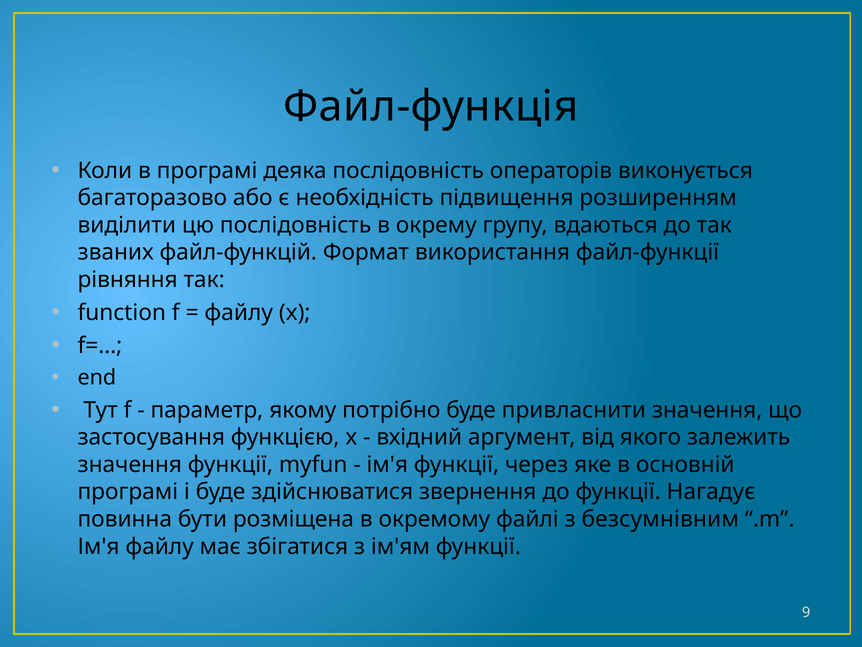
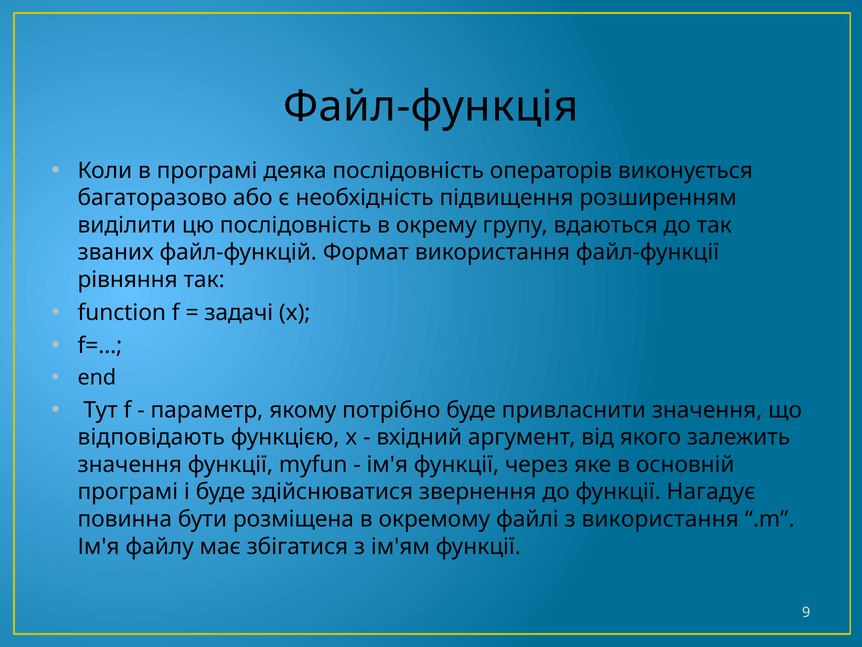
файлу: файлу -> задачі (239, 313)
застосування: застосування -> відповідають (151, 437)
з безсумнівним: безсумнівним -> використання (660, 519)
